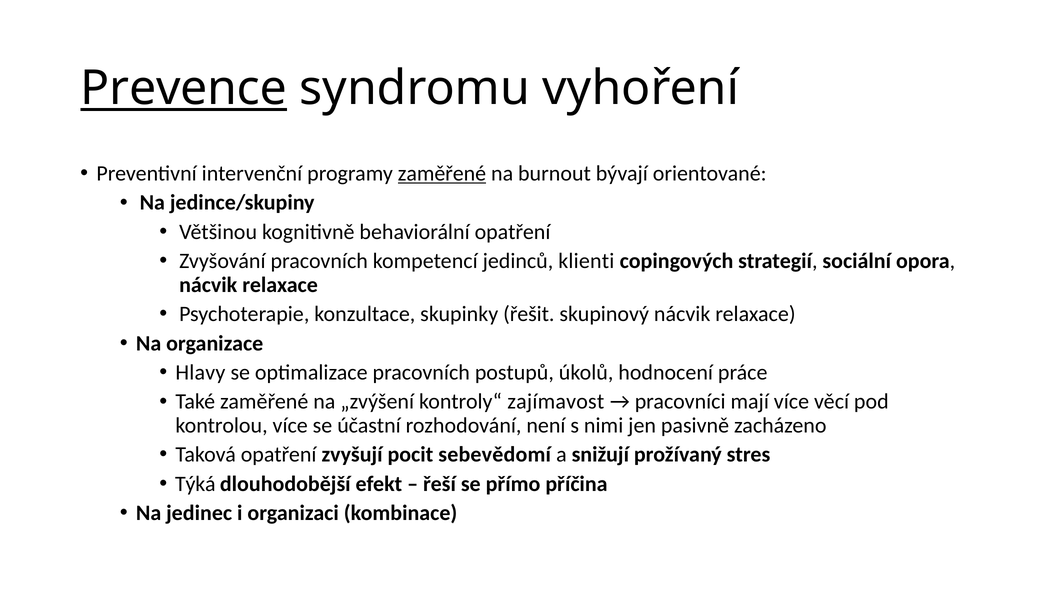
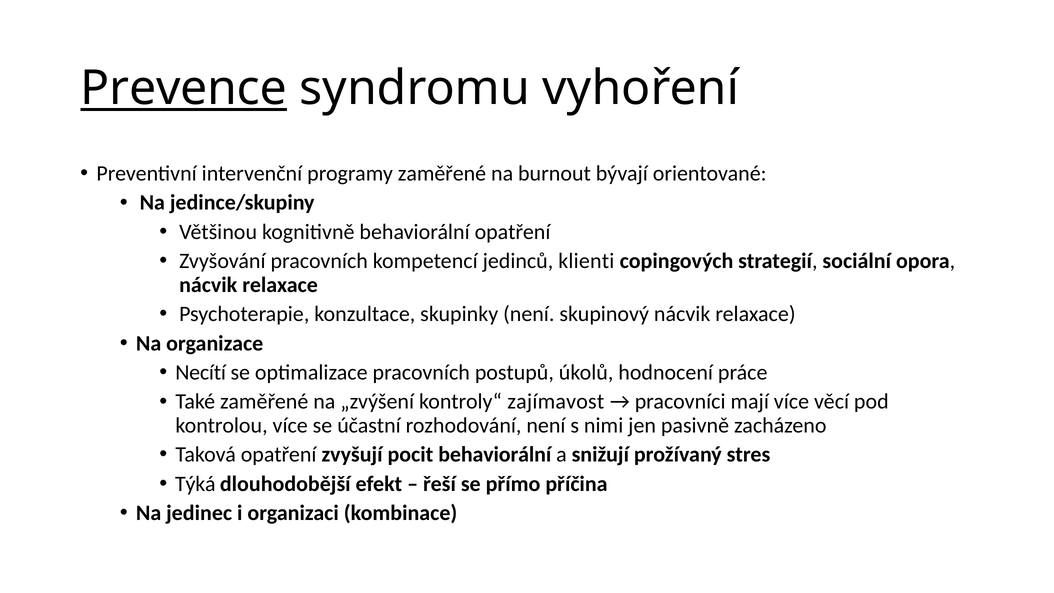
zaměřené underline: present -> none (442, 174)
skupinky řešit: řešit -> není (529, 314)
Hlavy: Hlavy -> Necítí (201, 372)
pocit sebevědomí: sebevědomí -> behaviorální (495, 454)
